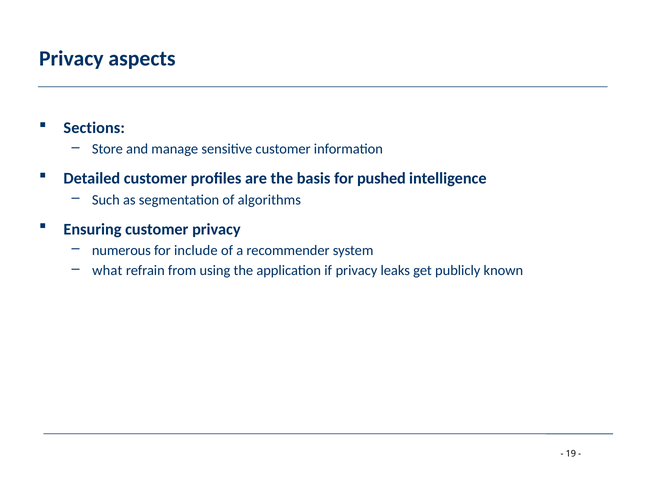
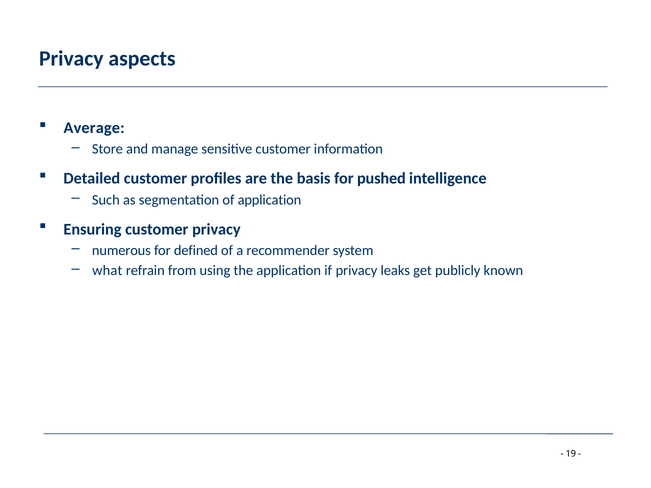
Sections: Sections -> Average (94, 128)
of algorithms: algorithms -> application (269, 200)
include: include -> defined (196, 251)
